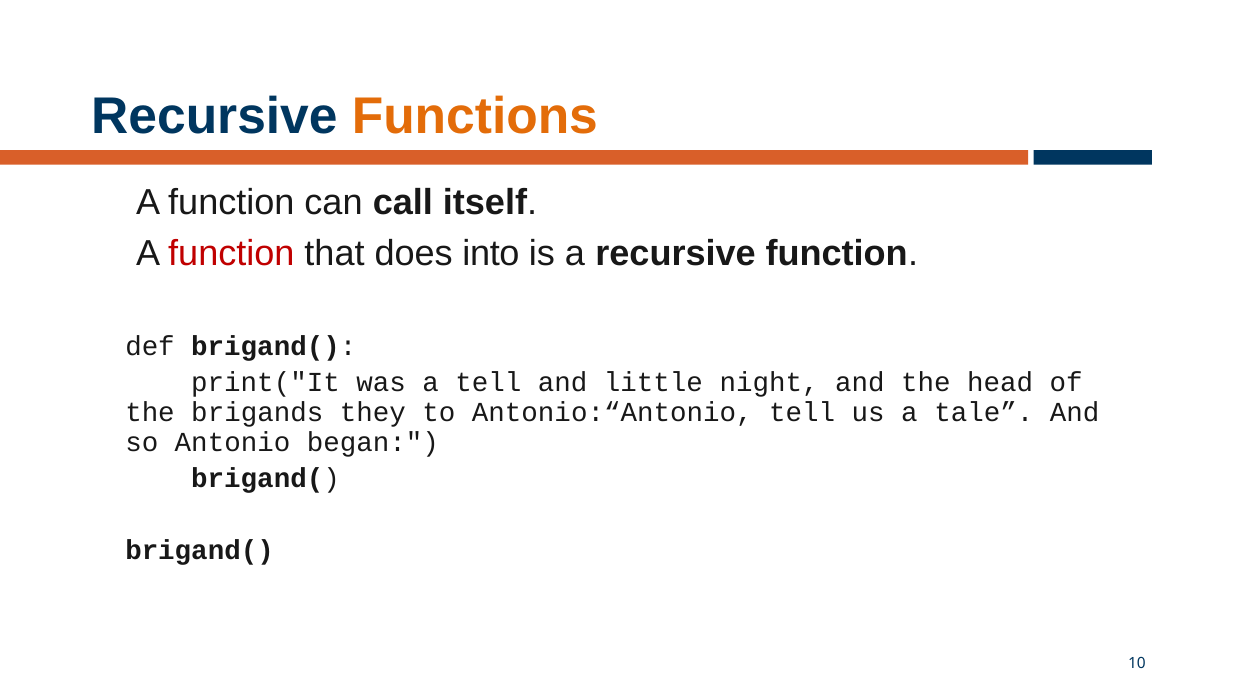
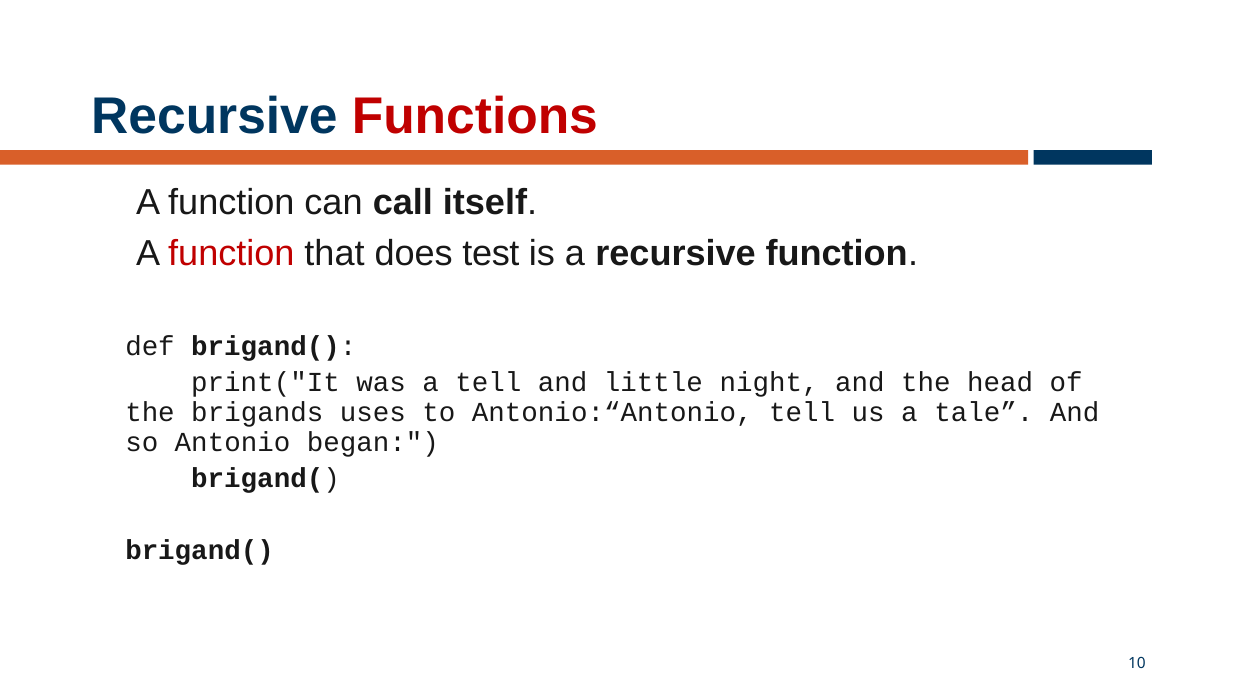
Functions colour: orange -> red (475, 117)
into: into -> test (491, 254)
they: they -> uses (373, 412)
